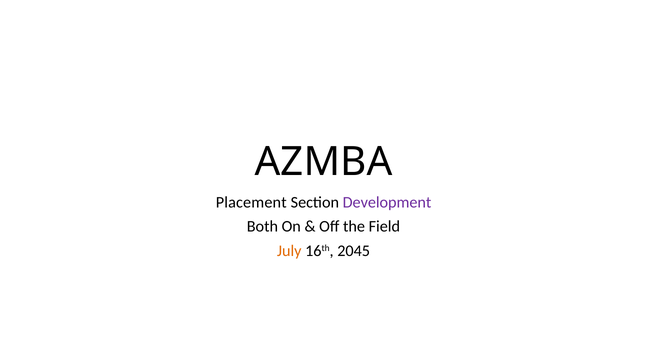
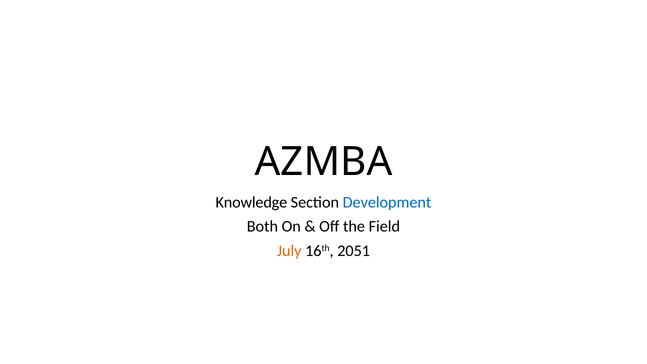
Placement: Placement -> Knowledge (251, 202)
Development colour: purple -> blue (387, 202)
2045: 2045 -> 2051 (354, 251)
